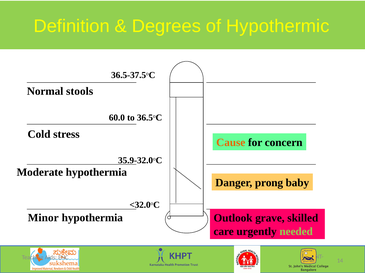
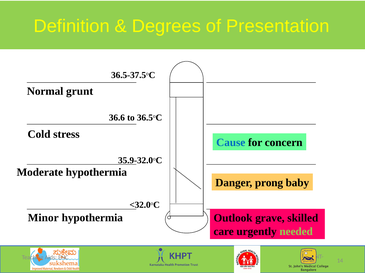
Hypothermic: Hypothermic -> Presentation (278, 26)
stools: stools -> grunt (80, 92)
60.0: 60.0 -> 36.6 (117, 118)
Cause colour: orange -> blue (231, 143)
